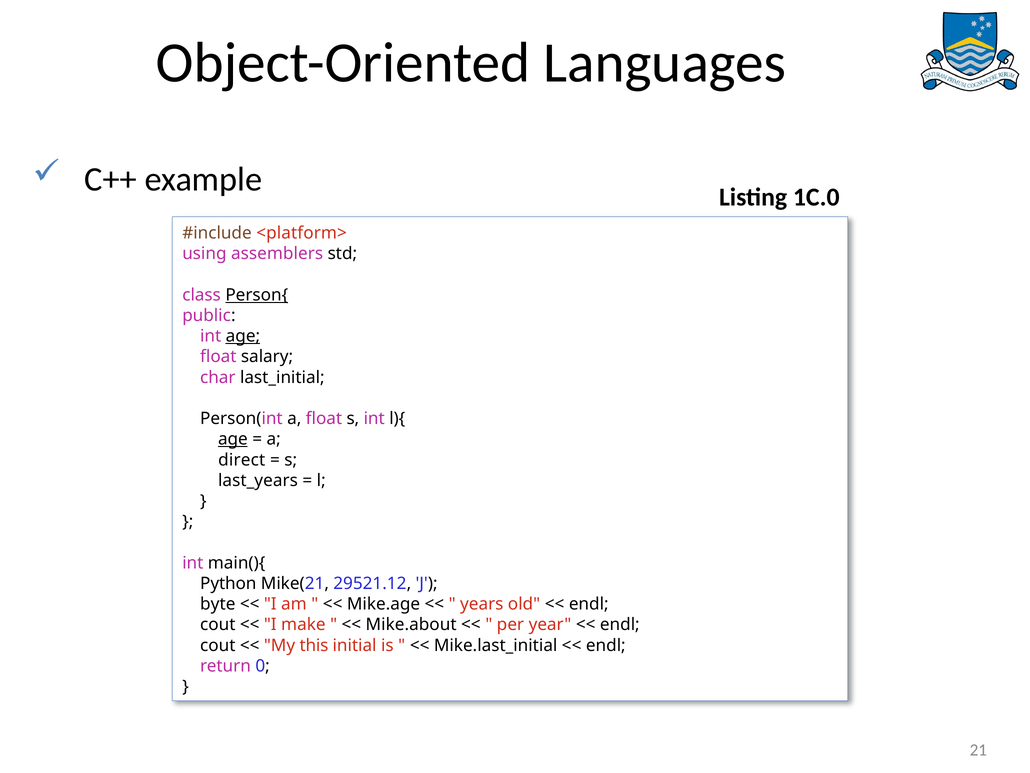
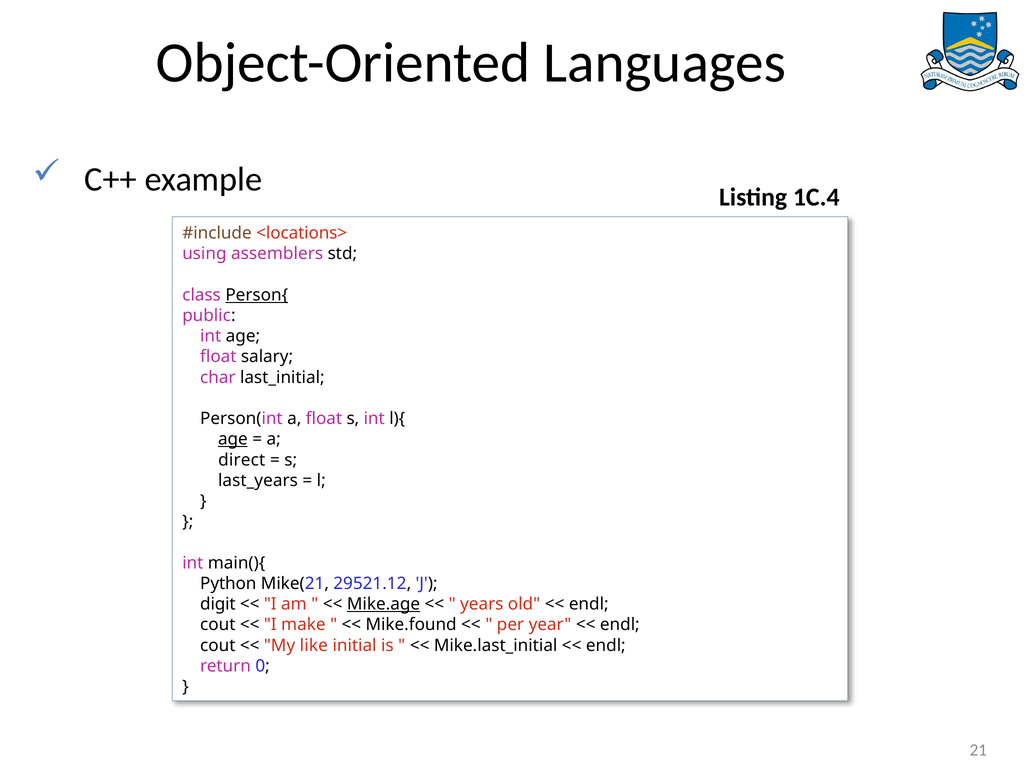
1C.0: 1C.0 -> 1C.4 (816, 197)
<platform>: <platform> -> <locations> (302, 233)
age underline: present -> none (243, 336)
byte: byte -> digit (218, 604)
Mike.age underline: none -> present (384, 604)
Mike.about: Mike.about -> Mike.found (411, 624)
this: this -> like (314, 645)
